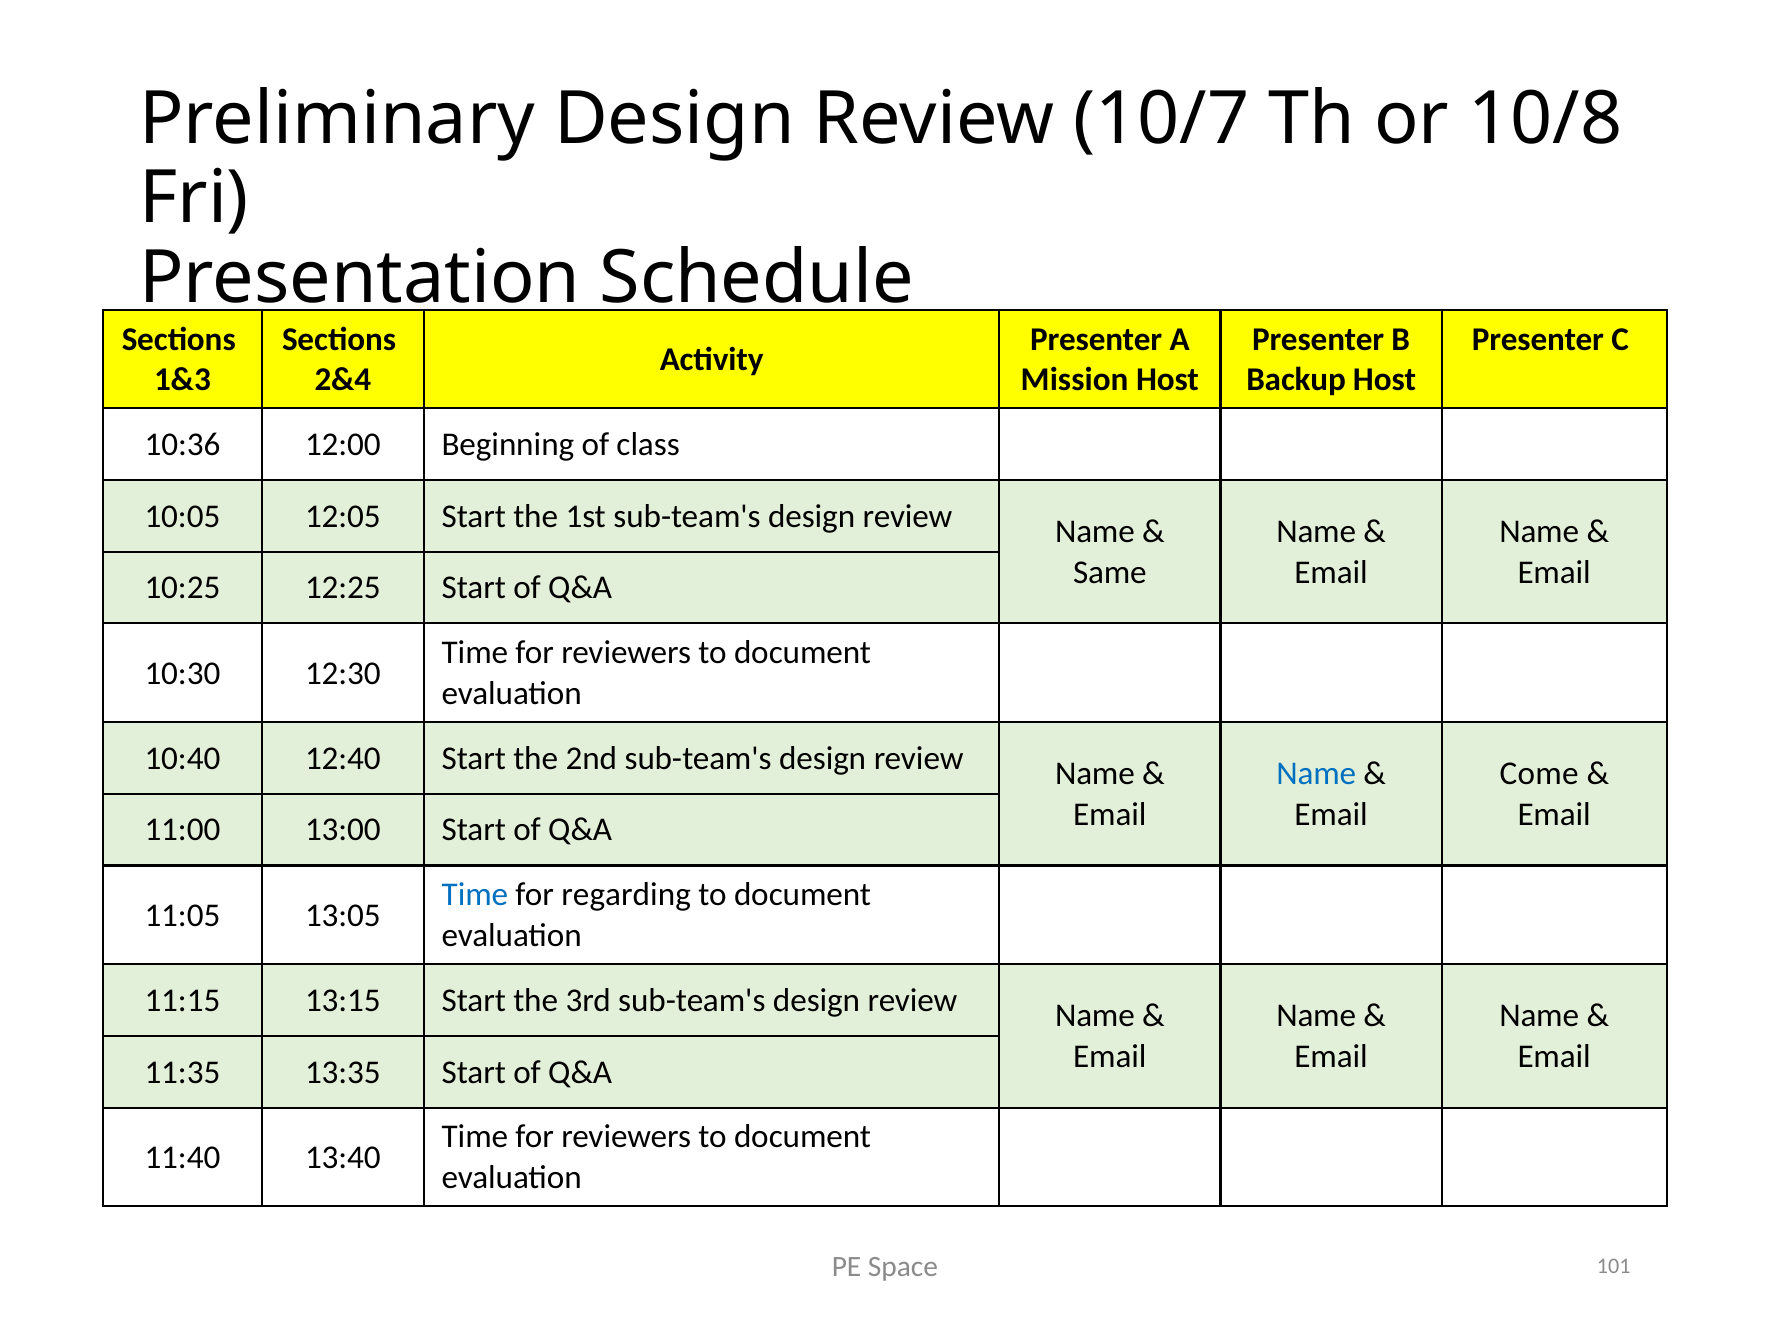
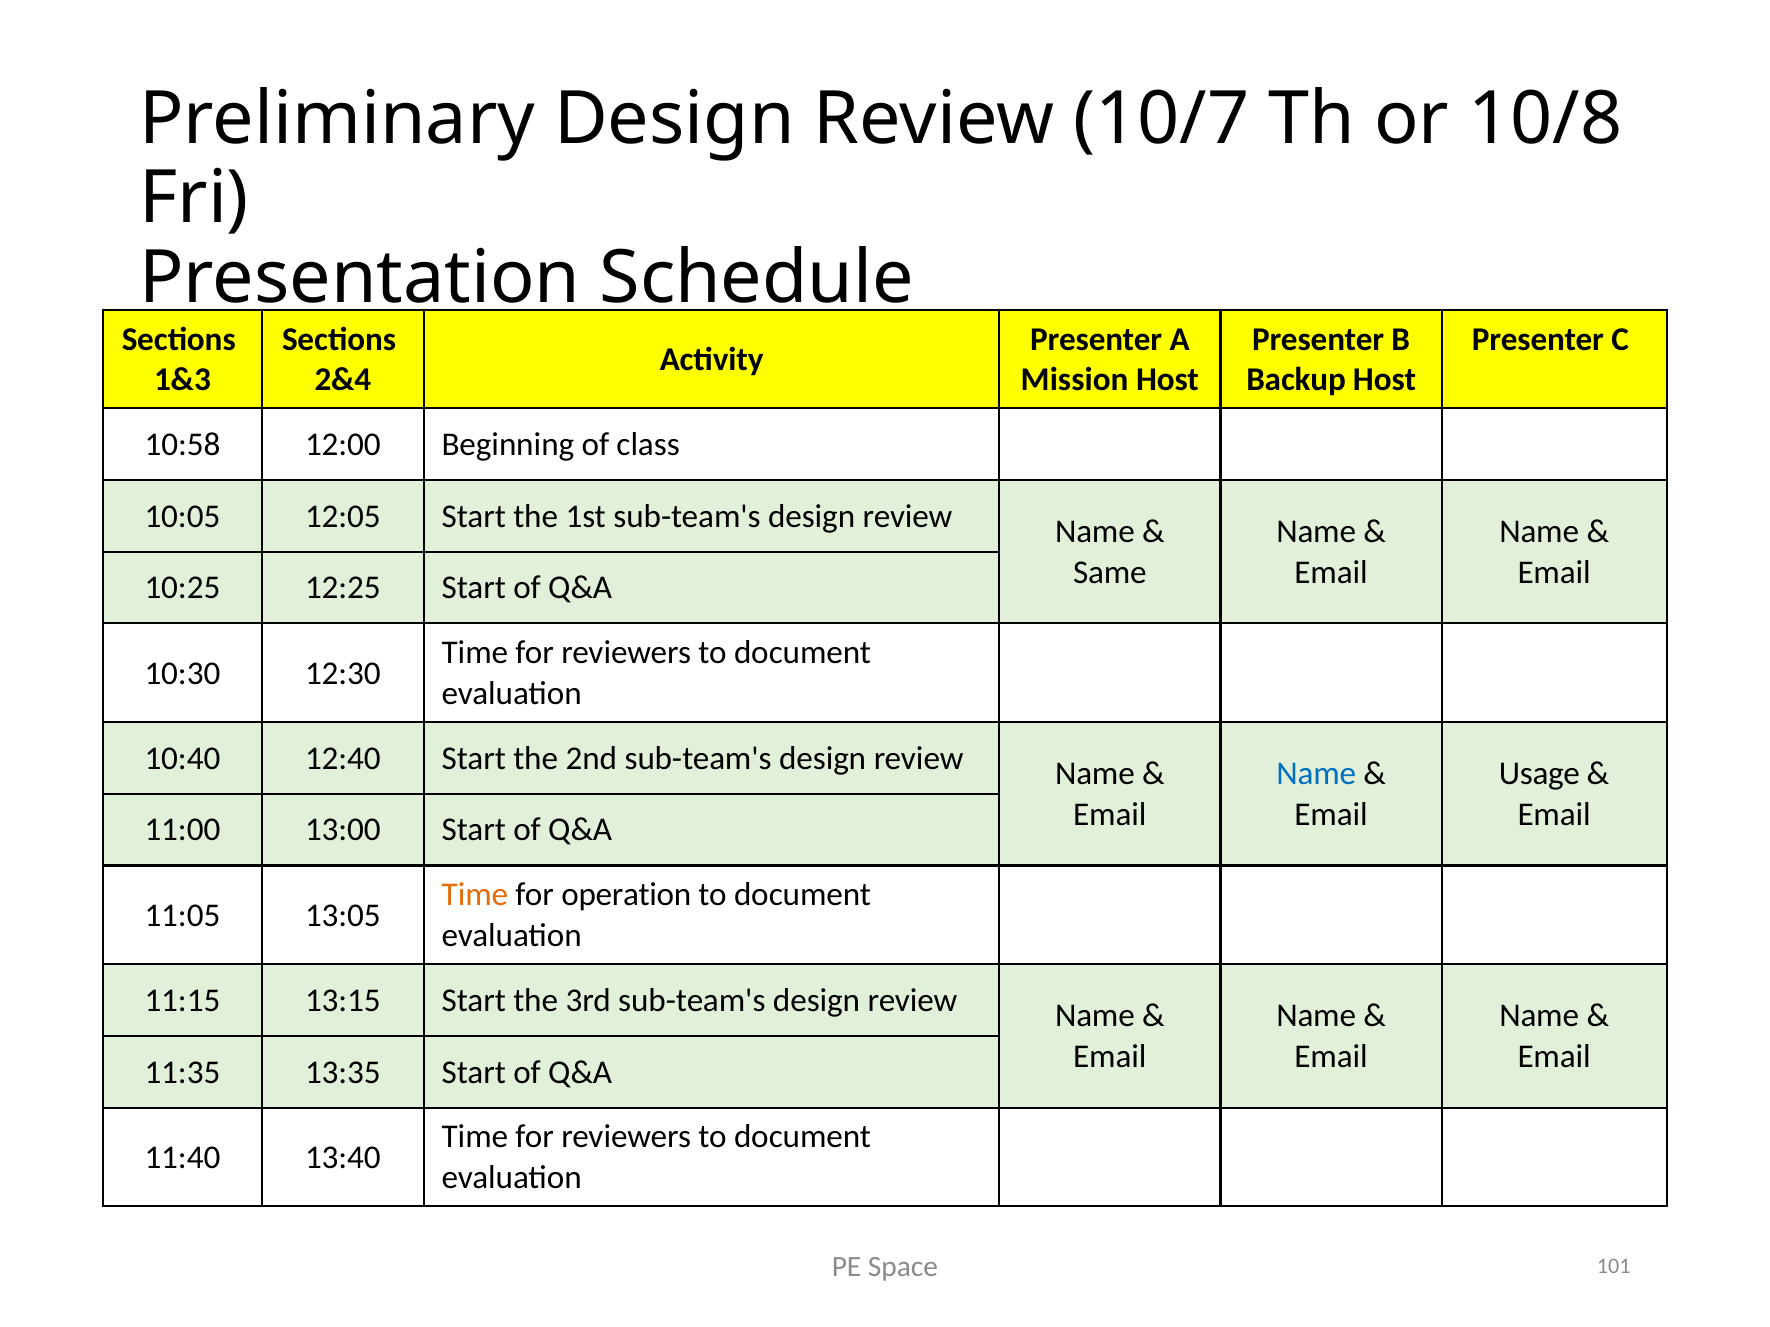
10:36: 10:36 -> 10:58 (183, 445)
Come: Come -> Usage (1539, 774)
Time colour: blue -> orange (475, 895)
regarding: regarding -> operation (626, 895)
